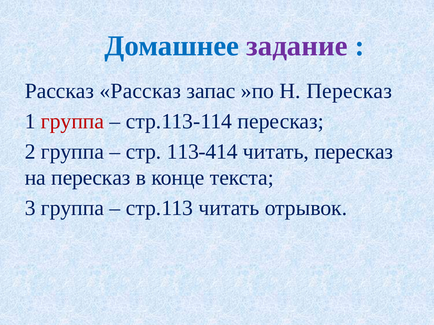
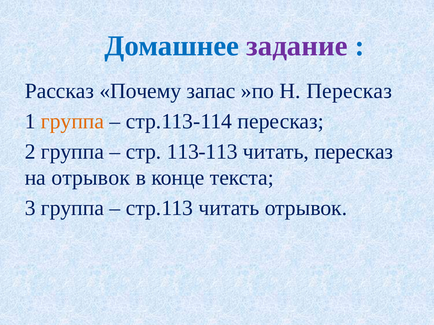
Рассказ Рассказ: Рассказ -> Почему (140, 91)
группа colour: red -> orange (73, 122)
113-414: 113-414 -> 113-113 (202, 152)
на пересказ: пересказ -> отрывок (91, 178)
